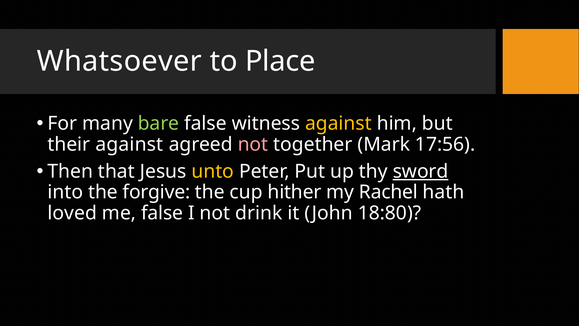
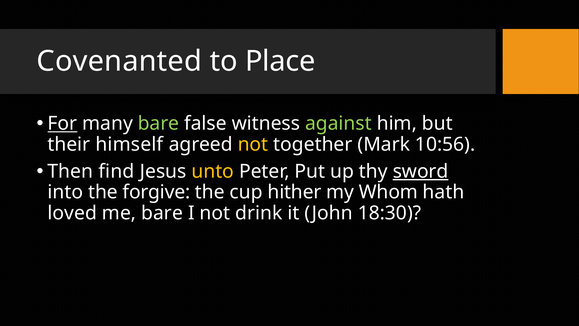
Whatsoever: Whatsoever -> Covenanted (119, 61)
For underline: none -> present (62, 123)
against colour: yellow -> light green (338, 123)
their against: against -> himself (129, 144)
not colour: pink -> yellow (253, 144)
17:56: 17:56 -> 10:56 (445, 144)
that: that -> find (116, 171)
Rachel: Rachel -> Whom (388, 192)
me false: false -> bare (162, 213)
18:80: 18:80 -> 18:30 (389, 213)
